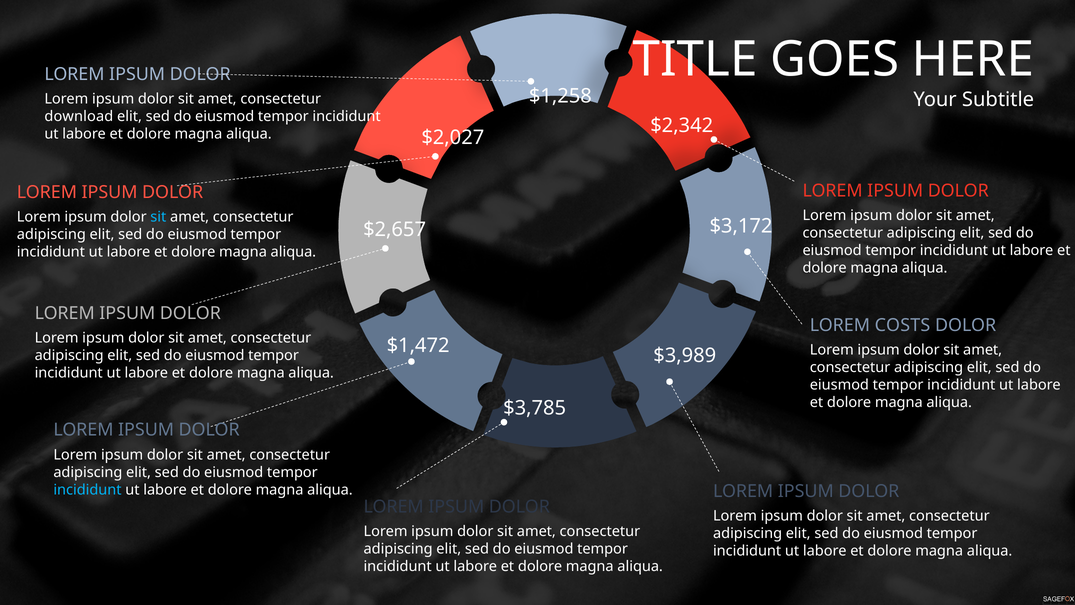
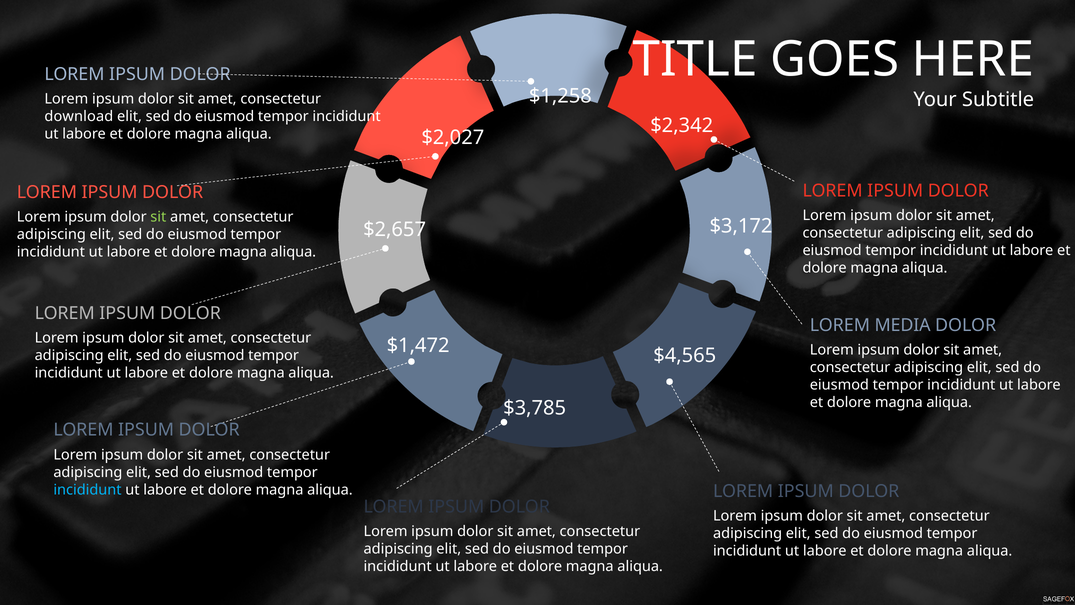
sit colour: light blue -> light green (158, 217)
COSTS: COSTS -> MEDIA (903, 325)
$3,989: $3,989 -> $4,565 (685, 355)
